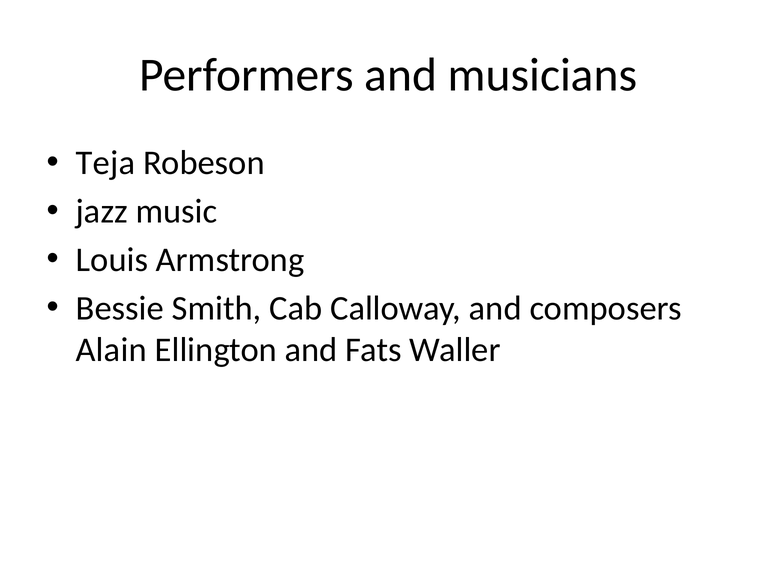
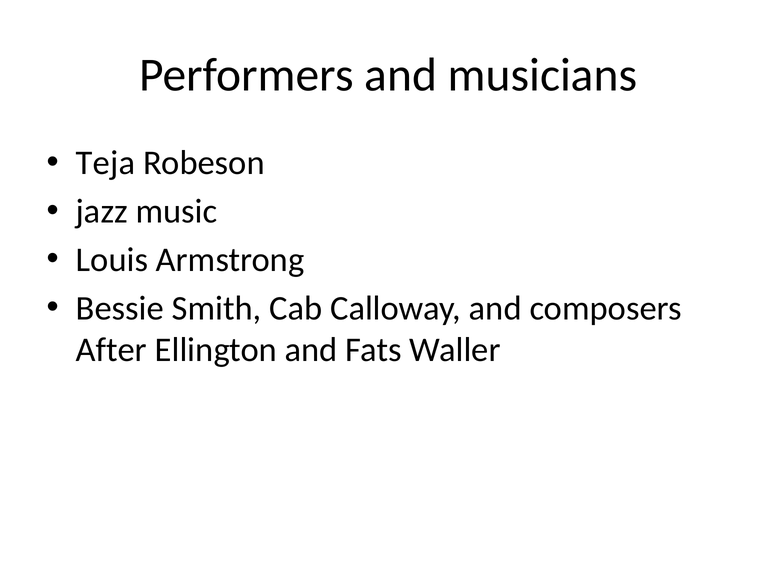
Alain: Alain -> After (111, 350)
